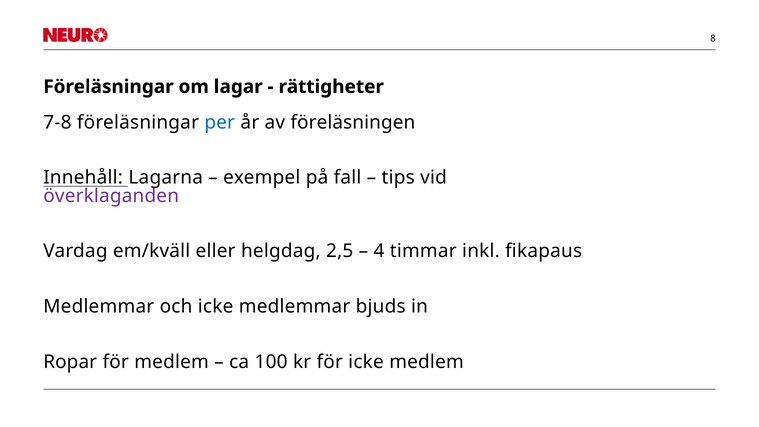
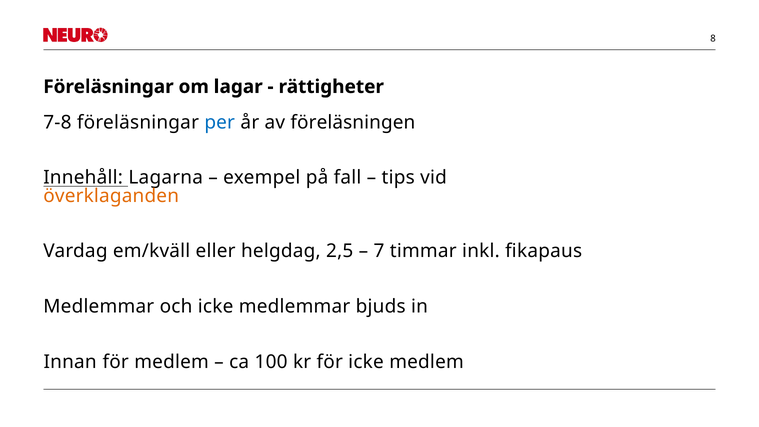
överklaganden colour: purple -> orange (111, 196)
4: 4 -> 7 (379, 251)
Ropar: Ropar -> Innan (70, 362)
